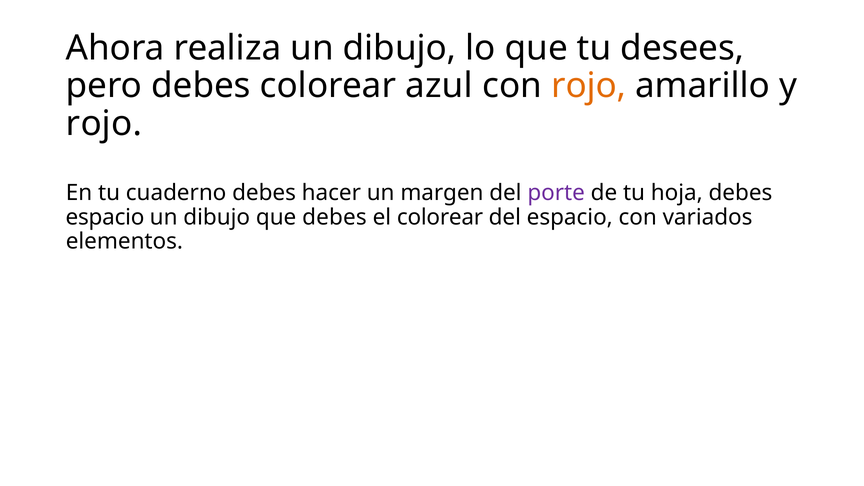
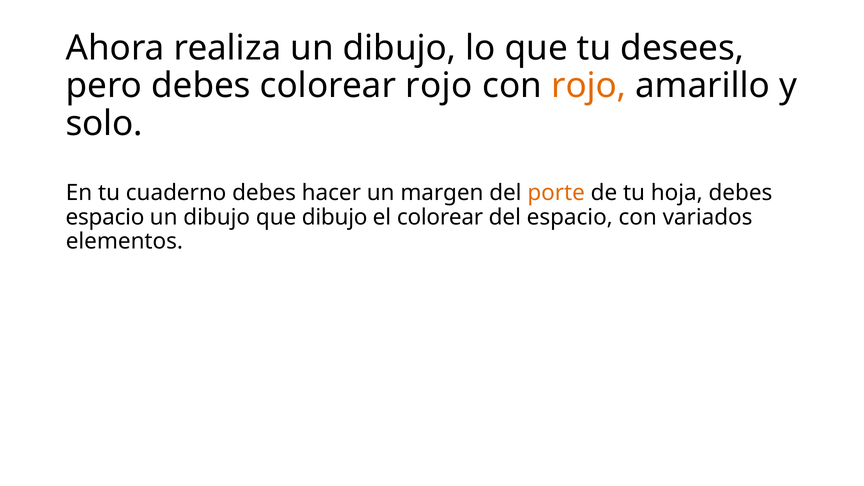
colorear azul: azul -> rojo (439, 86)
rojo: rojo -> solo (104, 124)
porte colour: purple -> orange (556, 193)
que debes: debes -> dibujo (335, 217)
